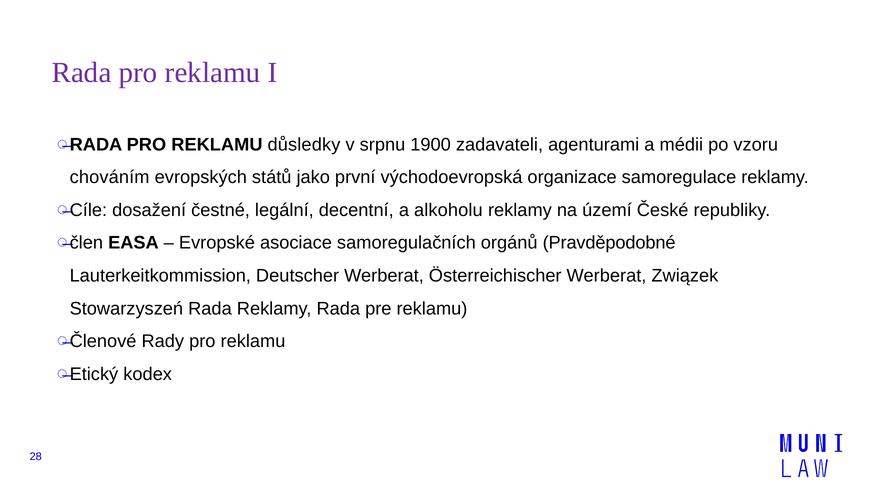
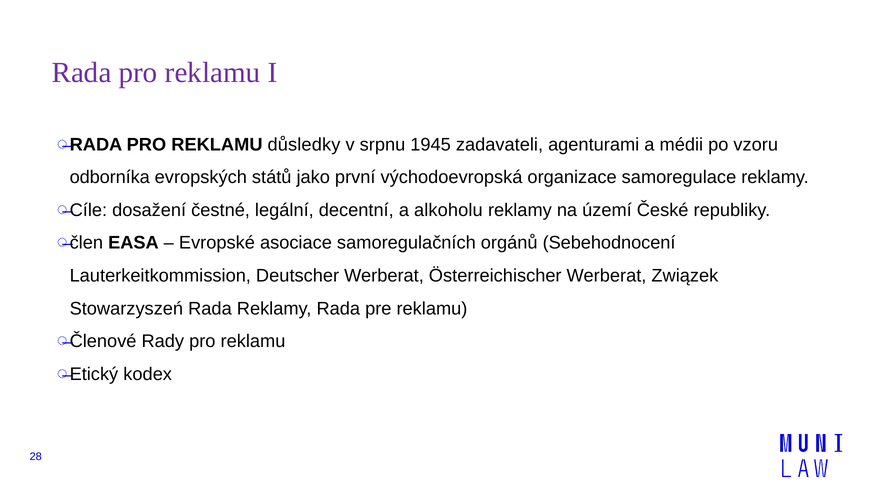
1900: 1900 -> 1945 (431, 144)
chováním: chováním -> odborníka (110, 177)
Pravděpodobné: Pravděpodobné -> Sebehodnocení (609, 243)
